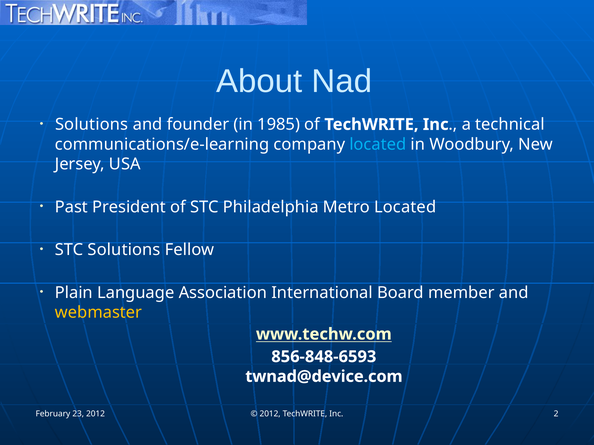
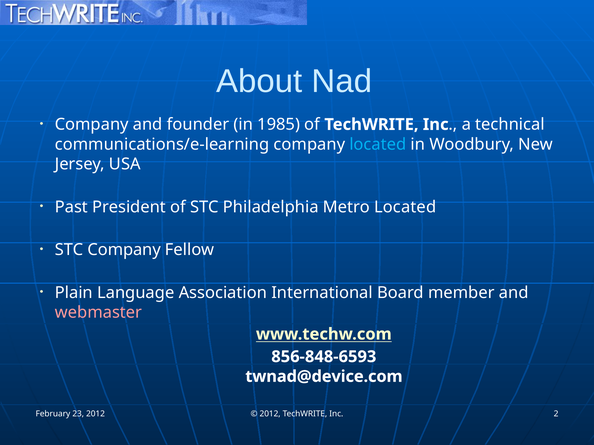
Solutions: Solutions -> Company (92, 125)
STC Solutions: Solutions -> Company (124, 250)
webmaster colour: yellow -> pink (98, 313)
